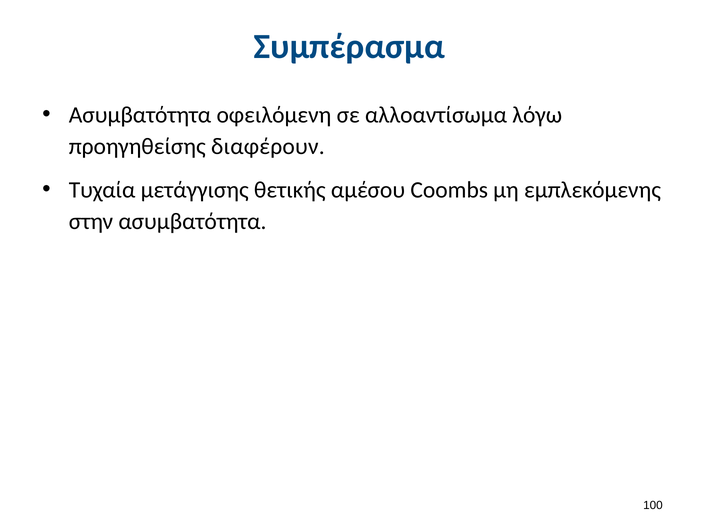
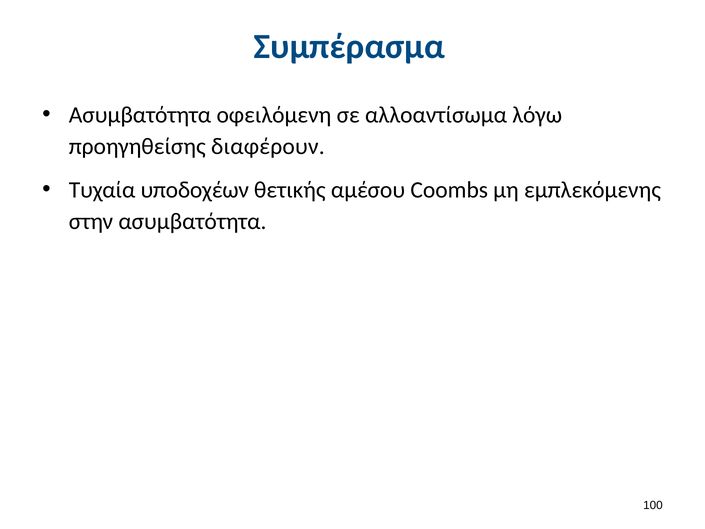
μετάγγισης: μετάγγισης -> υποδοχέων (195, 190)
